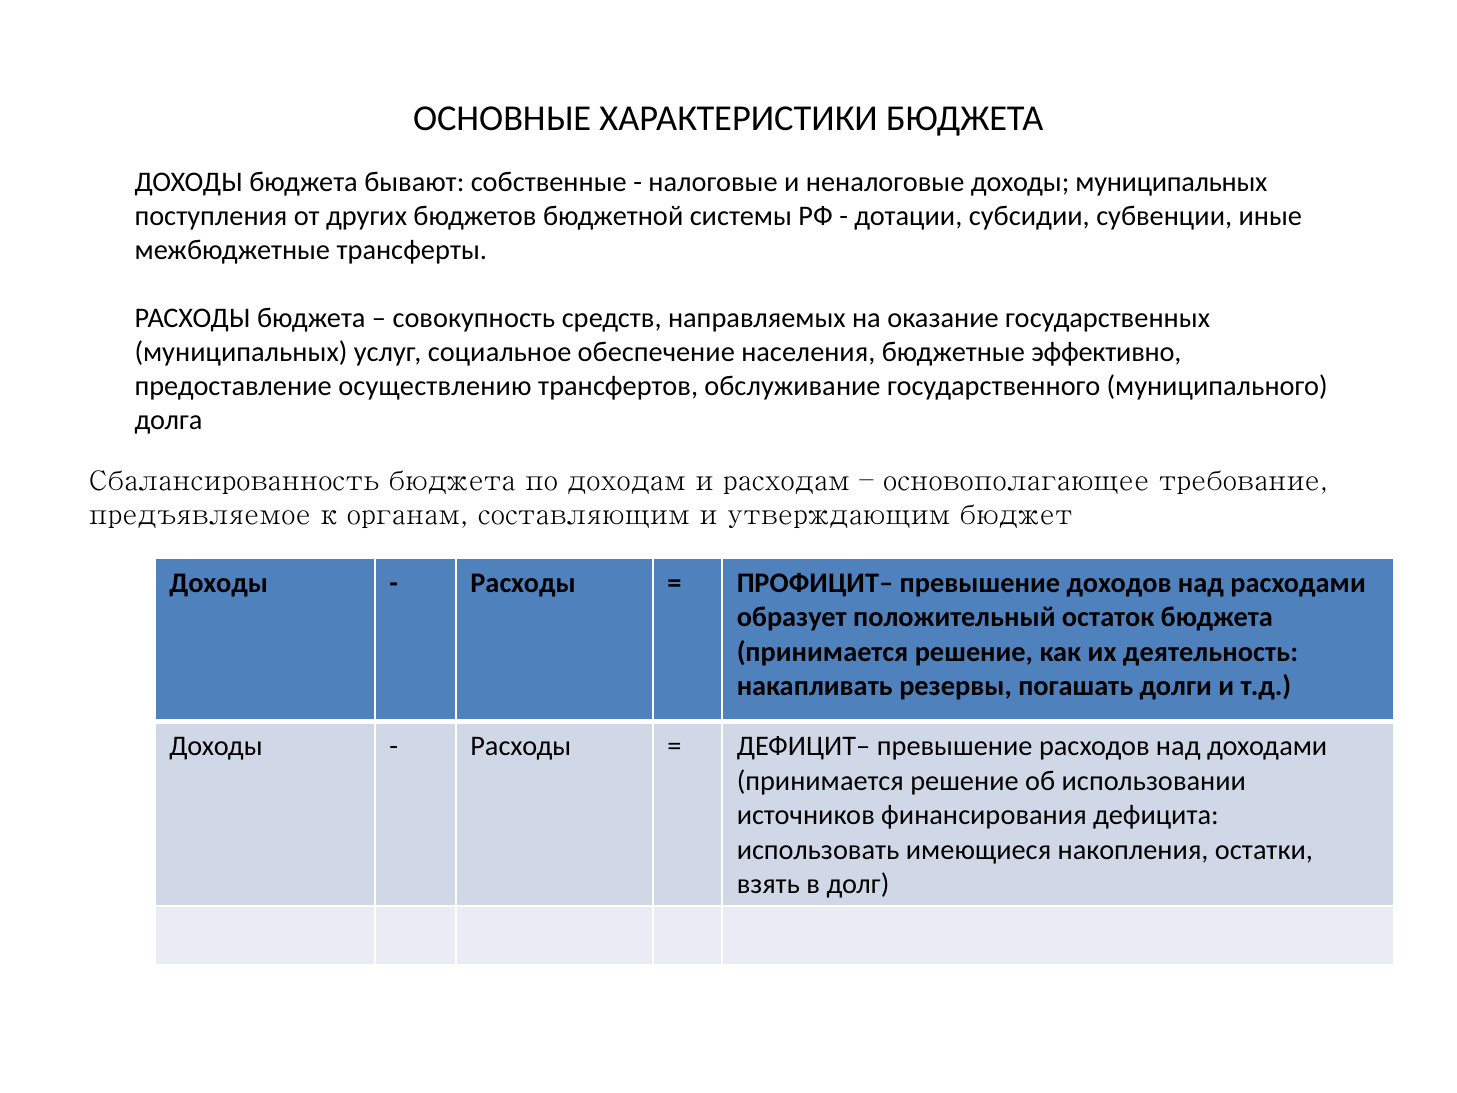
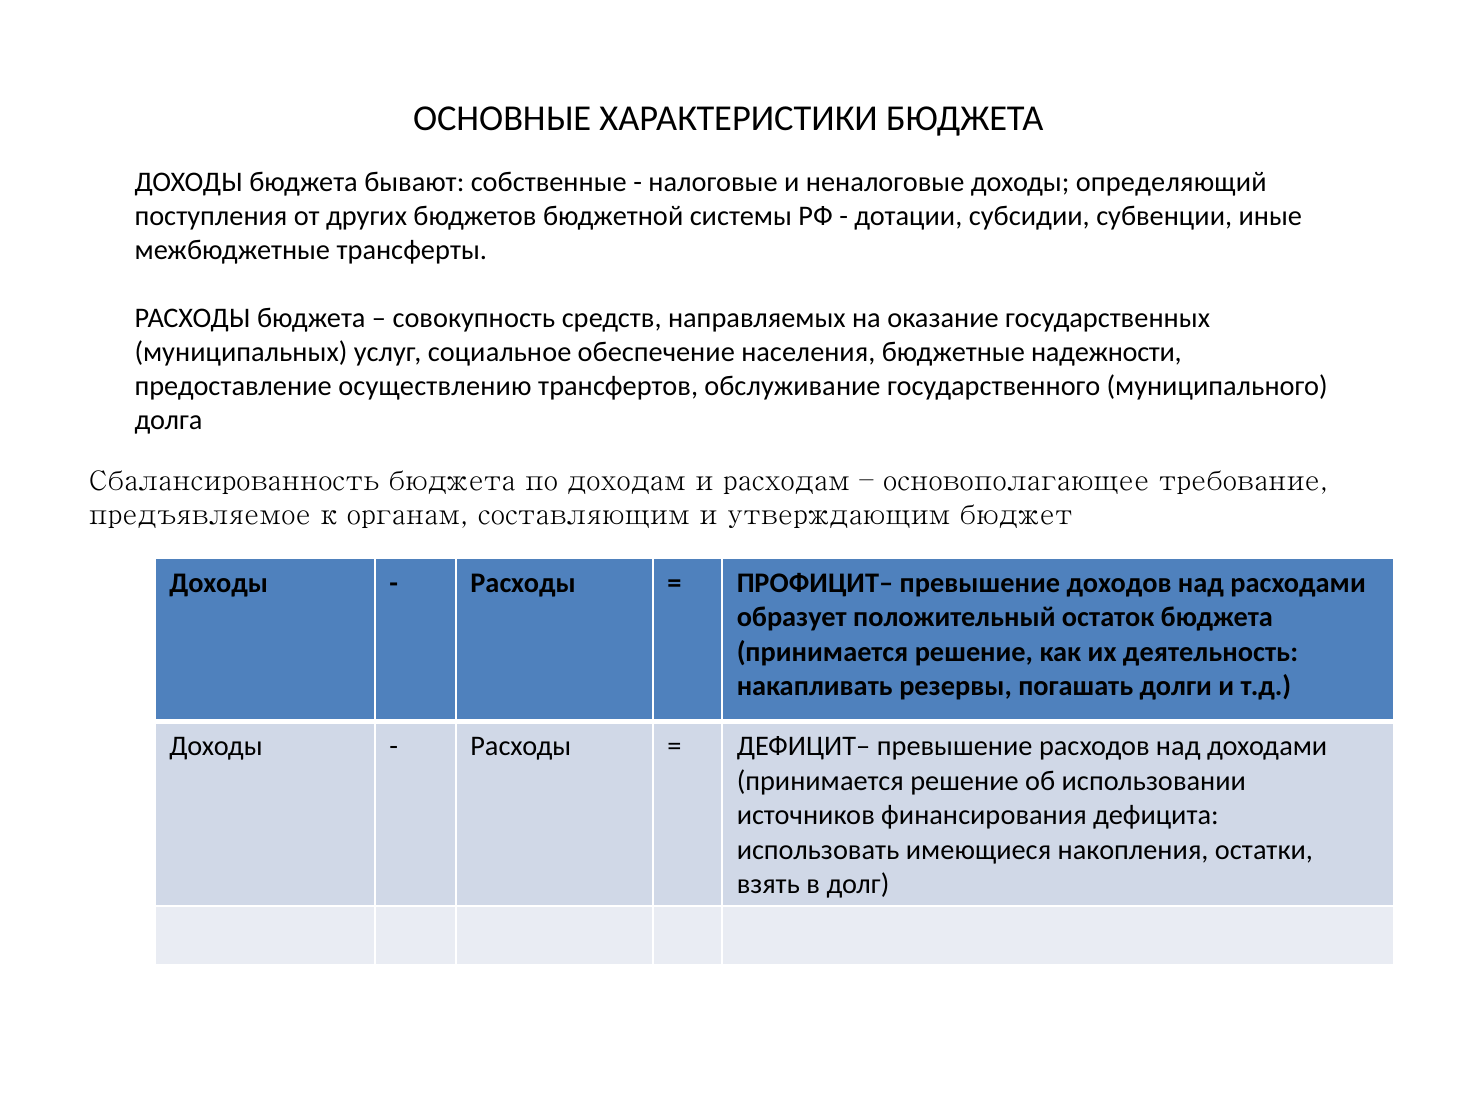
доходы муниципальных: муниципальных -> определяющий (1171, 182)
эффективно: эффективно -> надежности (1106, 352)
